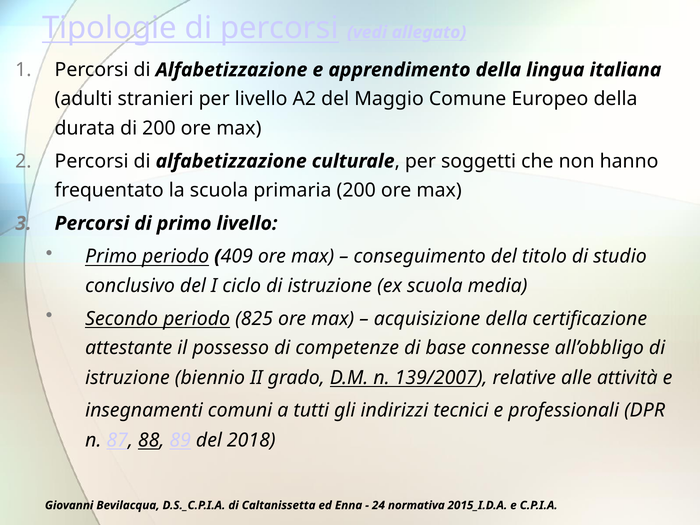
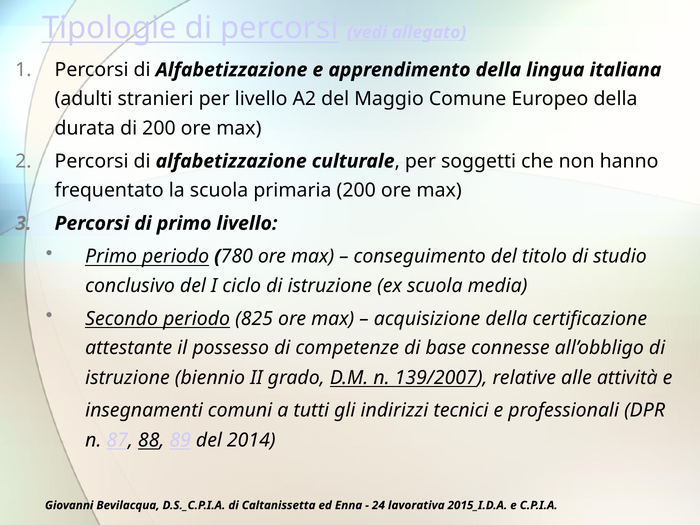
409: 409 -> 780 (237, 256)
2018: 2018 -> 2014 (251, 440)
normativa: normativa -> lavorativa (416, 505)
